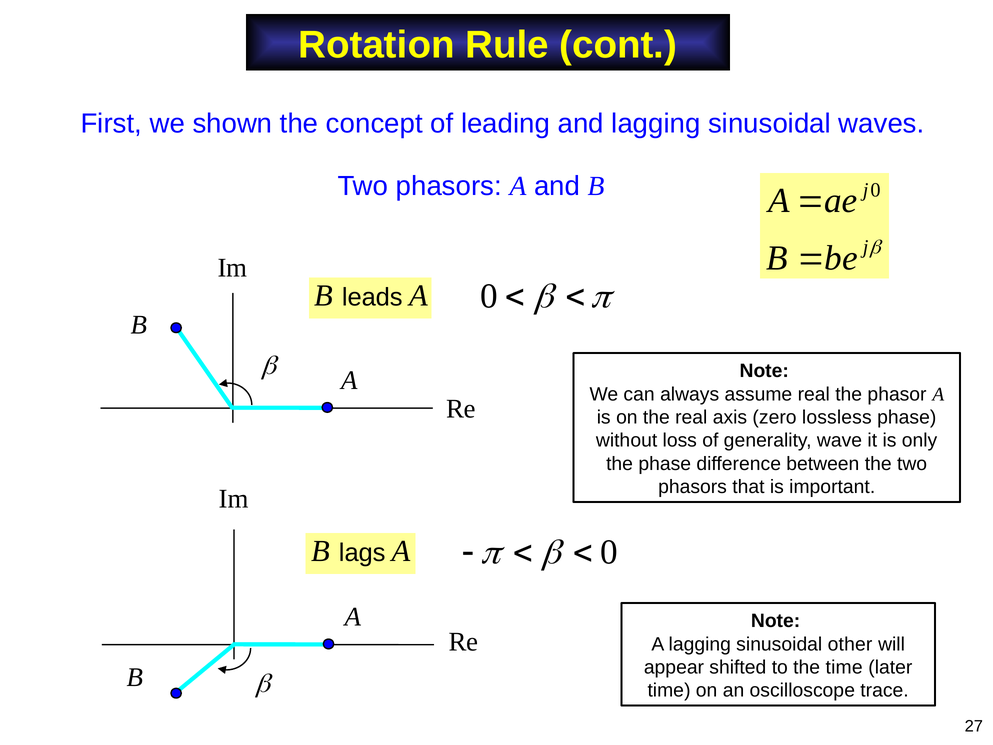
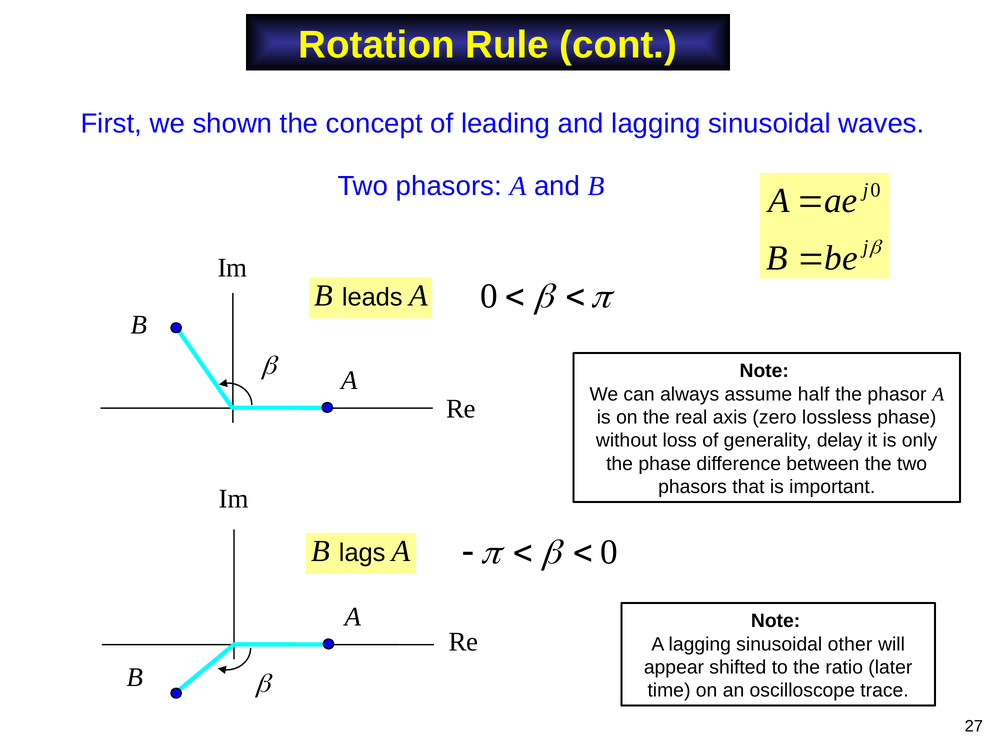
assume real: real -> half (814, 394)
wave: wave -> delay (840, 440)
the time: time -> ratio (844, 667)
